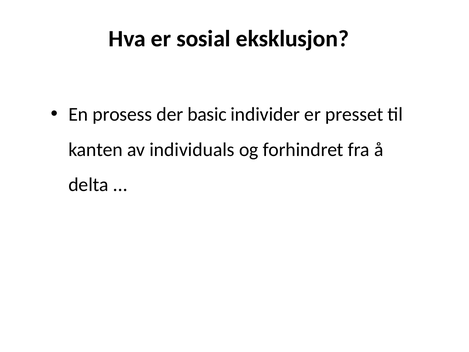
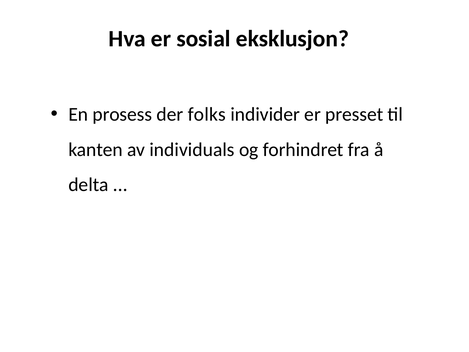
basic: basic -> folks (207, 114)
